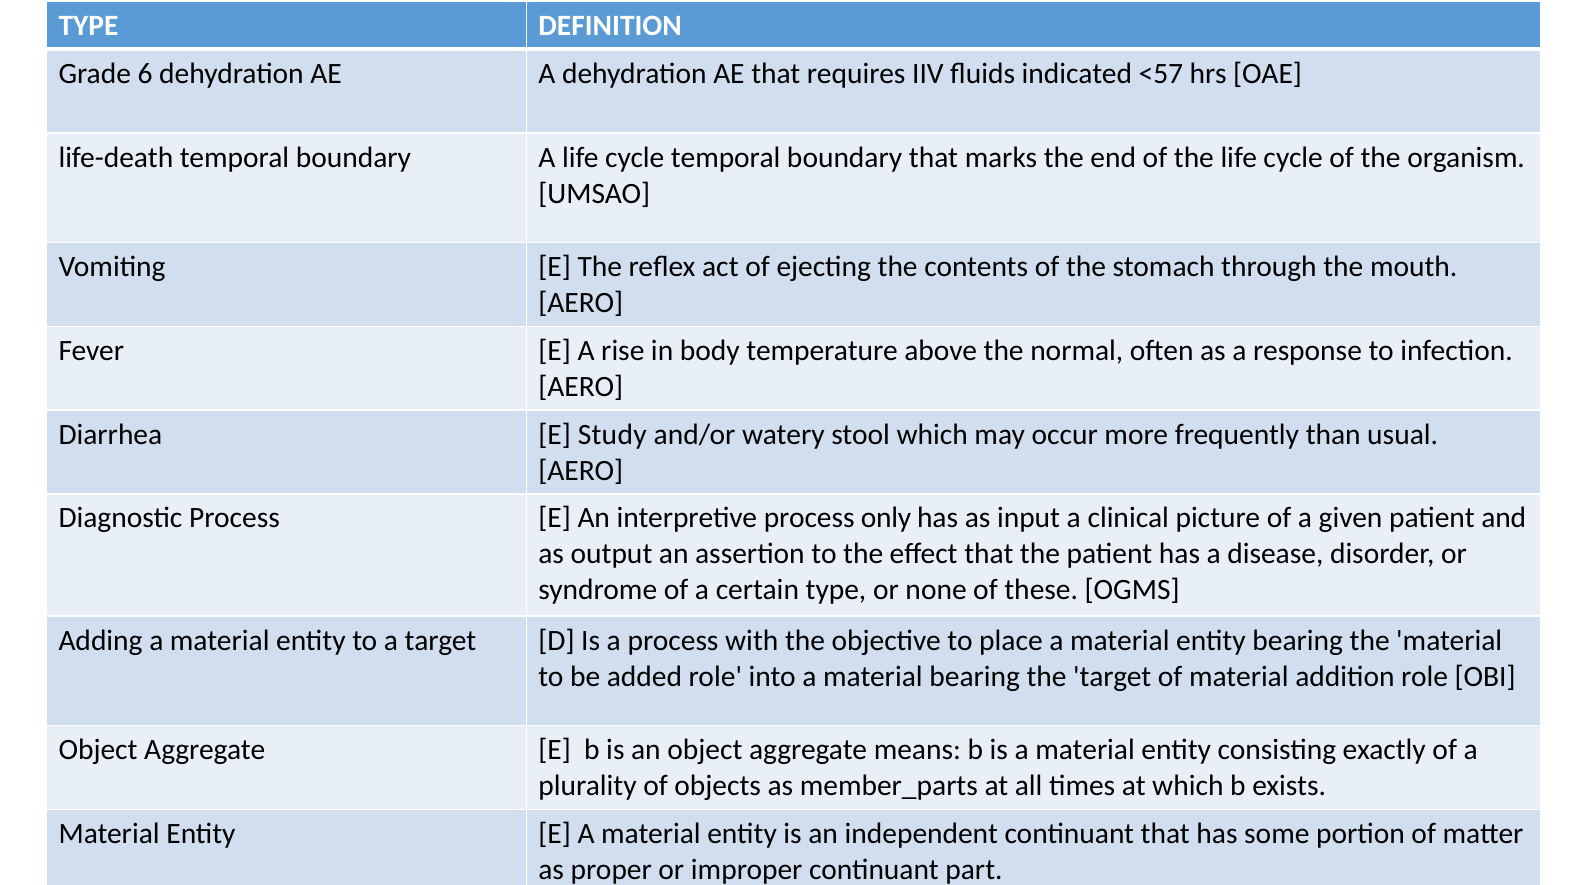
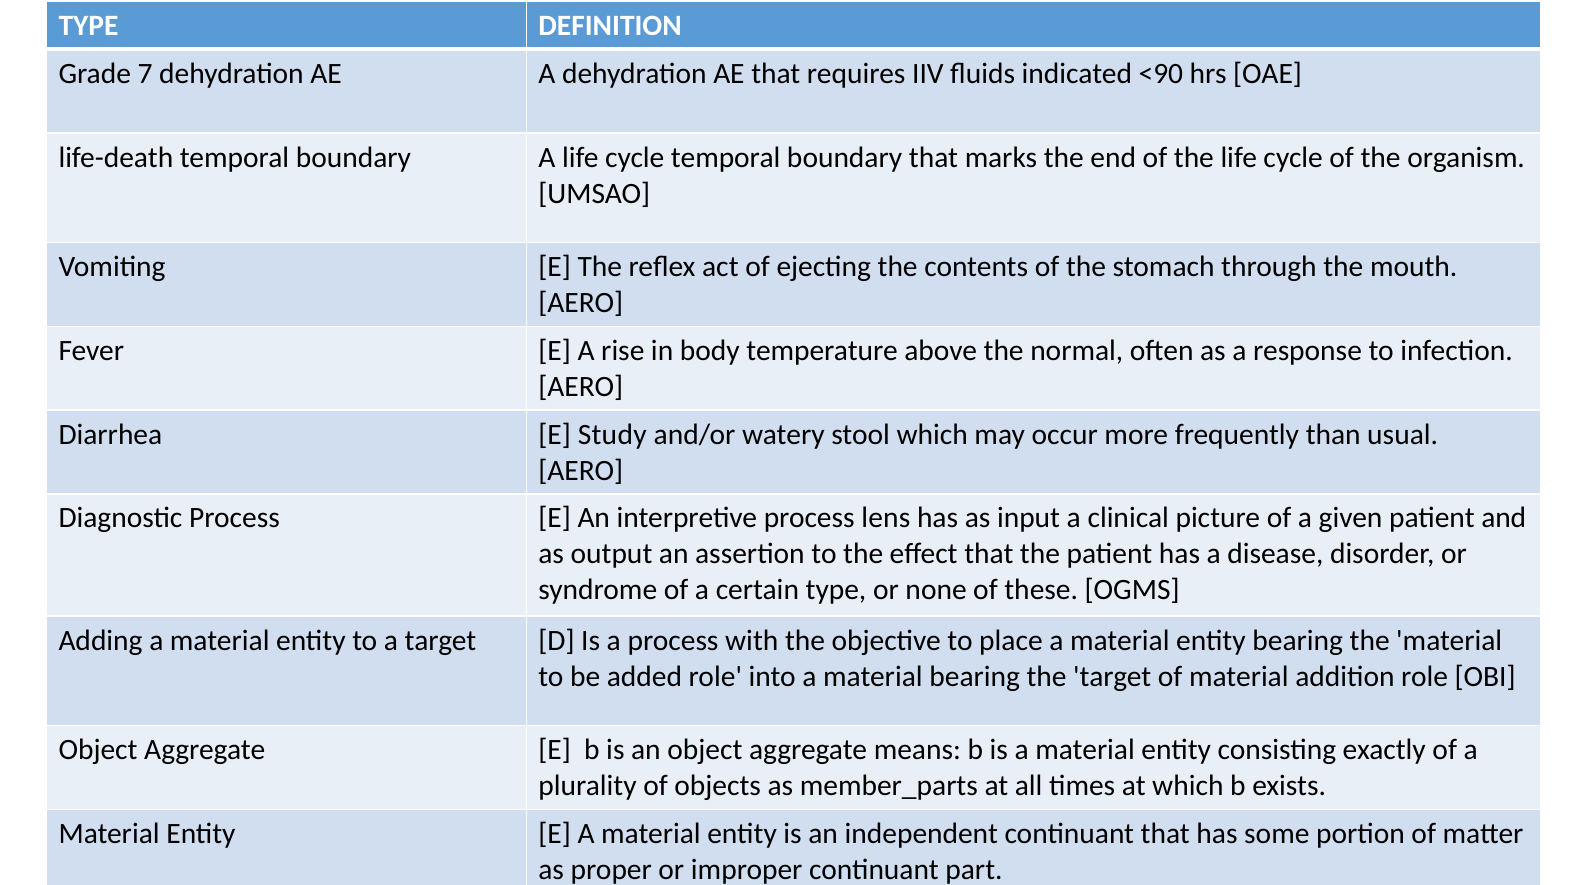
6: 6 -> 7 (145, 73)
<57: <57 -> <90 (1161, 73)
only: only -> lens (886, 518)
